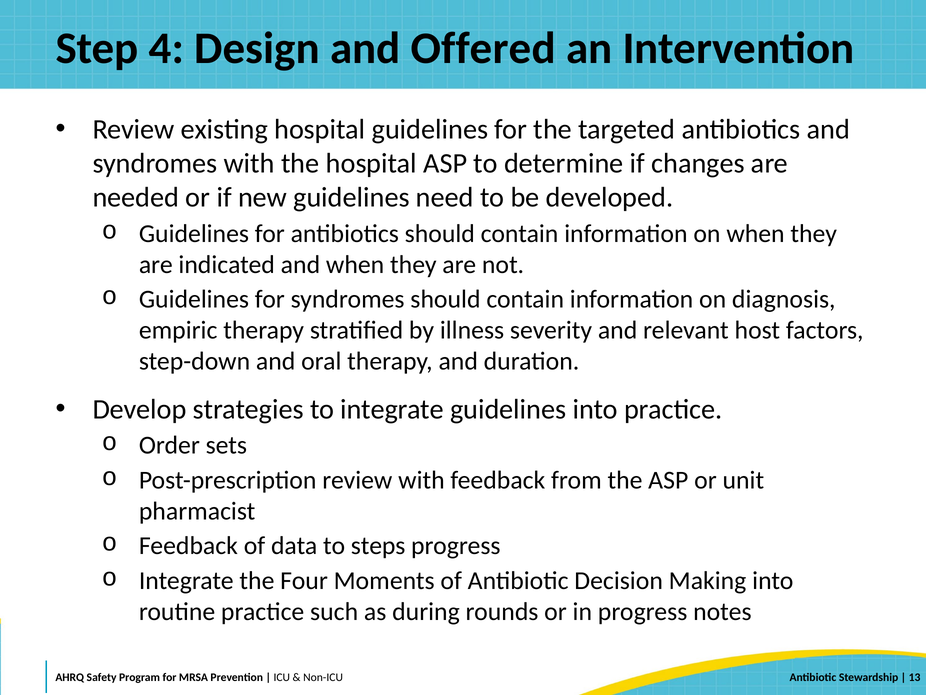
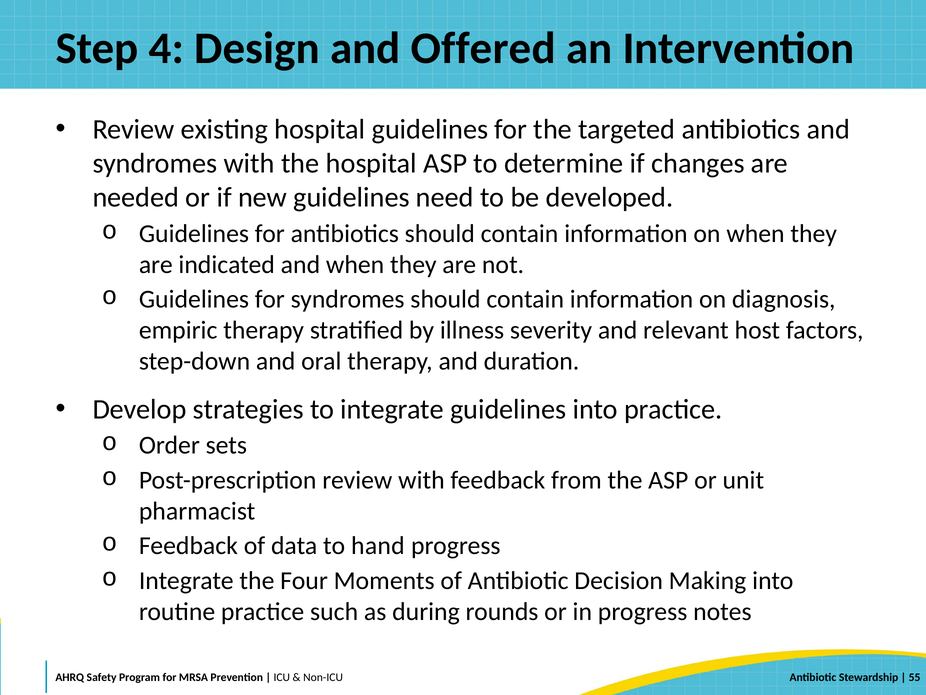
steps: steps -> hand (378, 546)
13: 13 -> 55 (915, 677)
